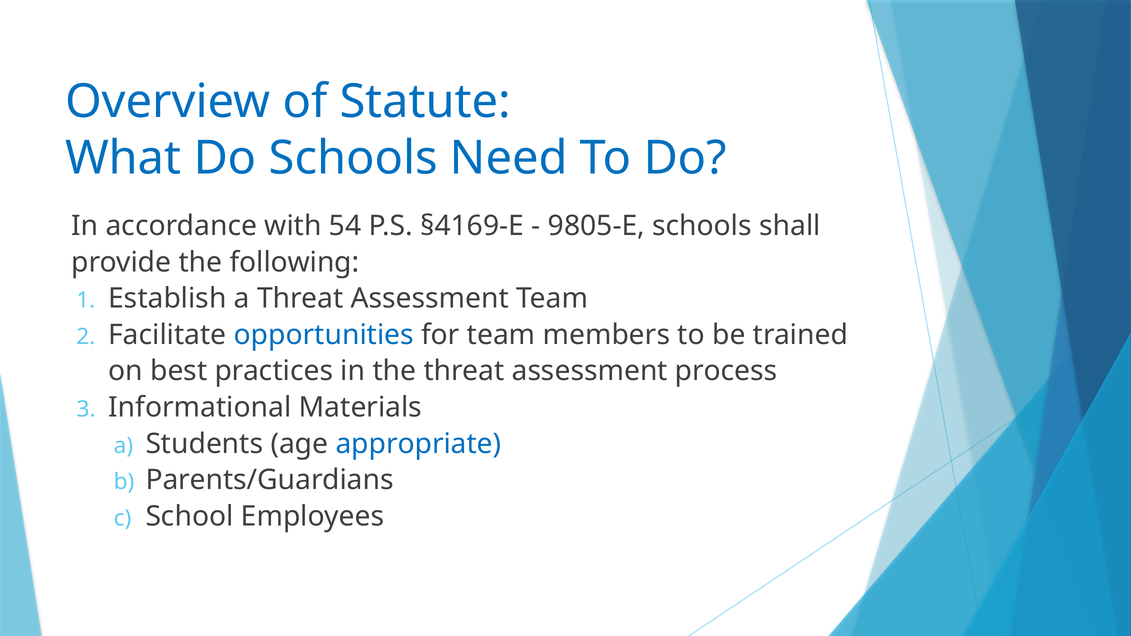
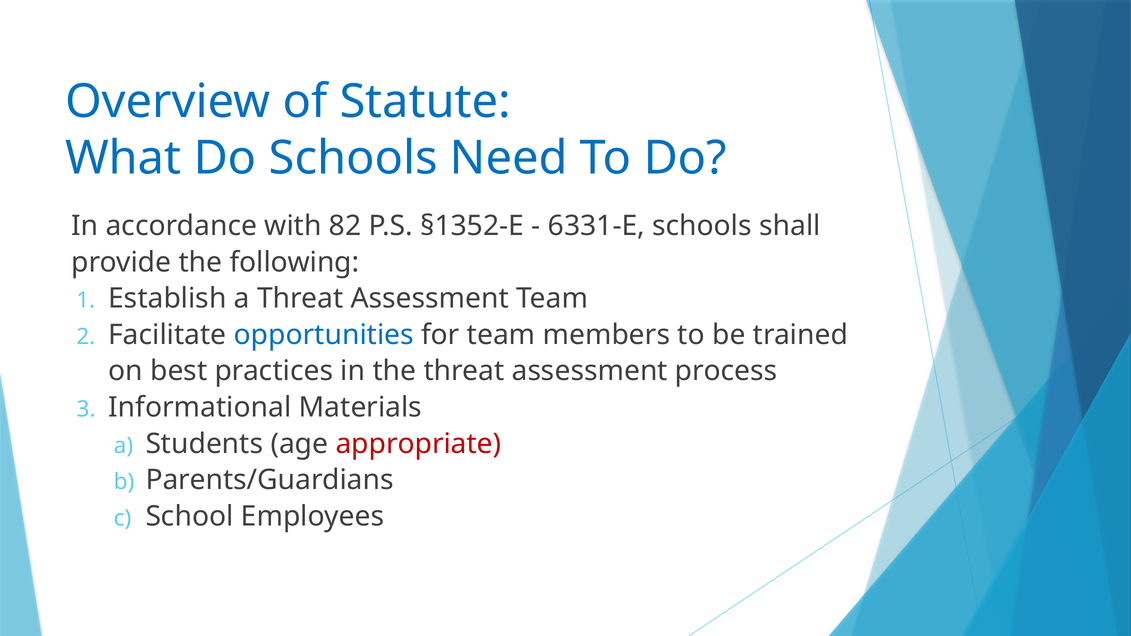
54: 54 -> 82 (345, 226)
§4169-E: §4169-E -> §1352-E (472, 226)
9805-E: 9805-E -> 6331-E (596, 226)
appropriate colour: blue -> red (418, 444)
